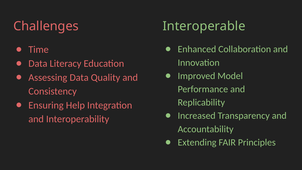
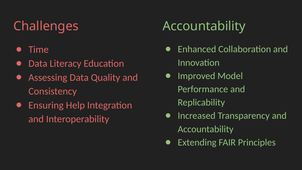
Interoperable: Interoperable -> Accountability (204, 26)
